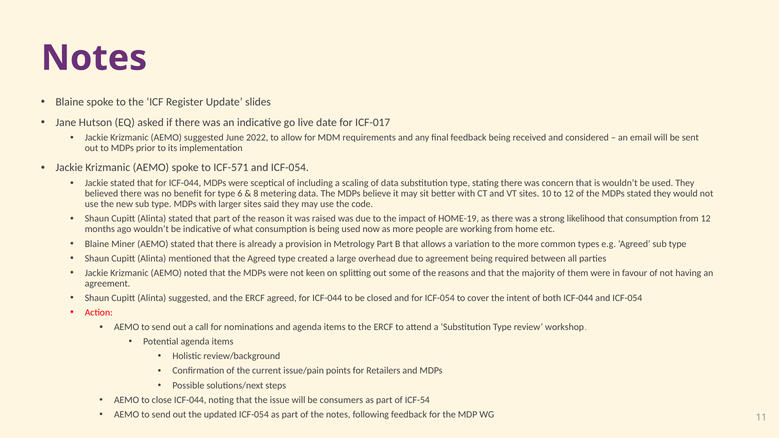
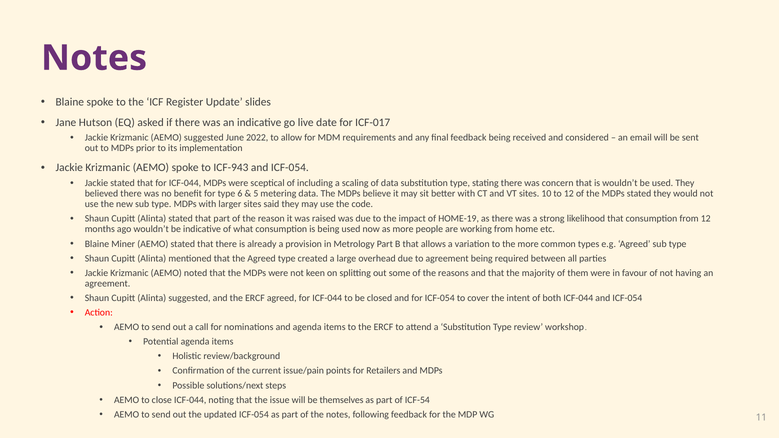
ICF-571: ICF-571 -> ICF-943 (231, 168)
8: 8 -> 5 (256, 194)
consumers: consumers -> themselves (342, 400)
